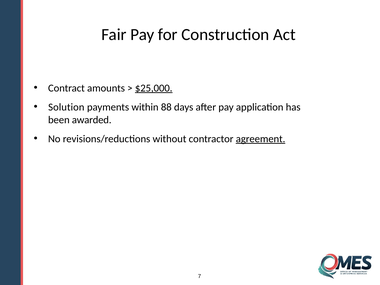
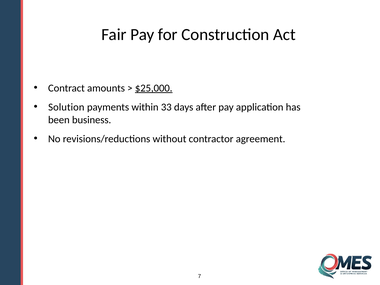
88: 88 -> 33 (166, 107)
awarded: awarded -> business (92, 120)
agreement underline: present -> none (261, 139)
